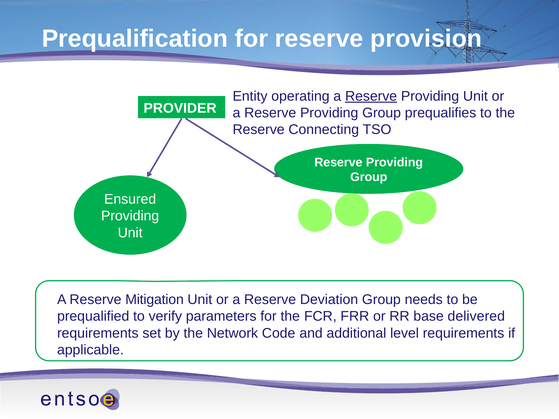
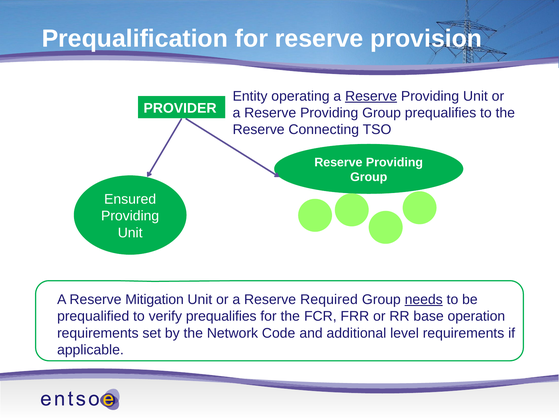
Deviation: Deviation -> Required (329, 300)
needs underline: none -> present (424, 300)
verify parameters: parameters -> prequalifies (221, 317)
delivered: delivered -> operation (476, 317)
